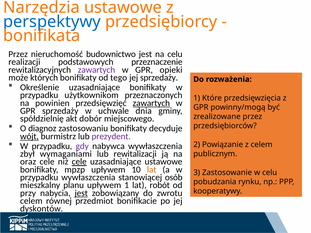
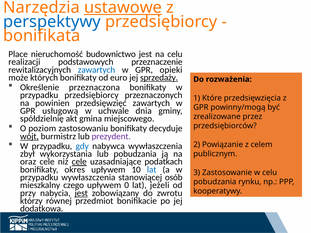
ustawowe underline: none -> present (123, 7)
Przez: Przez -> Place (18, 54)
zawartych colour: purple -> blue (96, 70)
tego: tego -> euro (119, 78)
sprzedaży underline: none -> present (159, 78)
Określenie uzasadniające: uzasadniające -> przeznaczona (94, 87)
przypadku użytkownikom: użytkownikom -> przedsiębiorcy (92, 95)
zawartych underline: present -> none (151, 103)
GPR sprzedaży: sprzedaży -> usługową (60, 111)
dobór: dobór -> gmina (91, 119)
diagnoz: diagnoz -> poziom (42, 129)
gdy colour: purple -> blue (82, 146)
wymaganiami: wymaganiami -> wykorzystania (66, 154)
lub rewitalizacji: rewitalizacji -> pobudzania (135, 154)
uzasadniające ustawowe: ustawowe -> podatkach (164, 162)
mpzp: mpzp -> okres (75, 170)
lat colour: orange -> blue (152, 170)
planu: planu -> czego (74, 185)
upływem 1: 1 -> 0 (127, 185)
robót: robót -> jeżeli (160, 185)
celem: celem -> którzy (31, 201)
dyskontów: dyskontów -> dodatkowa (42, 209)
